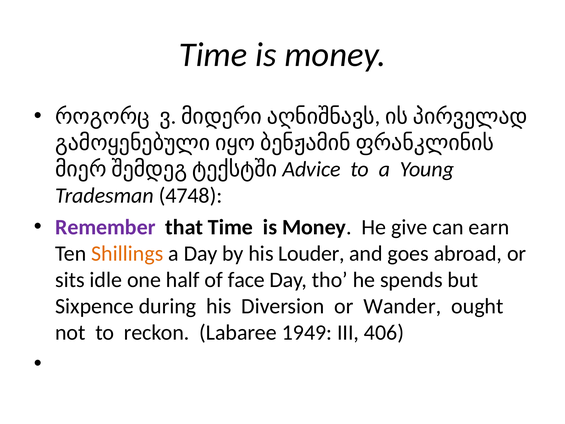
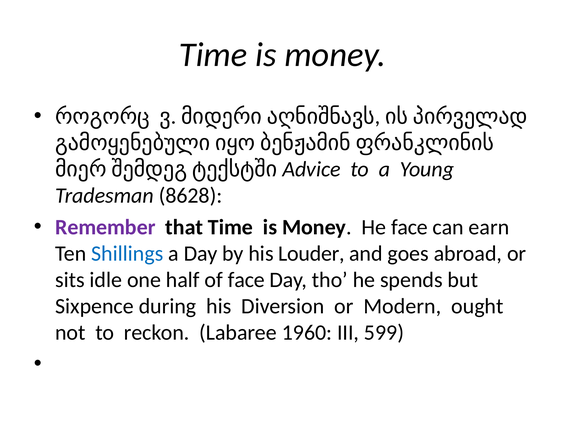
4748: 4748 -> 8628 (190, 196)
He give: give -> face (409, 227)
Shillings colour: orange -> blue (127, 253)
Wander: Wander -> Modern (402, 306)
1949: 1949 -> 1960 (307, 333)
406: 406 -> 599 (384, 333)
